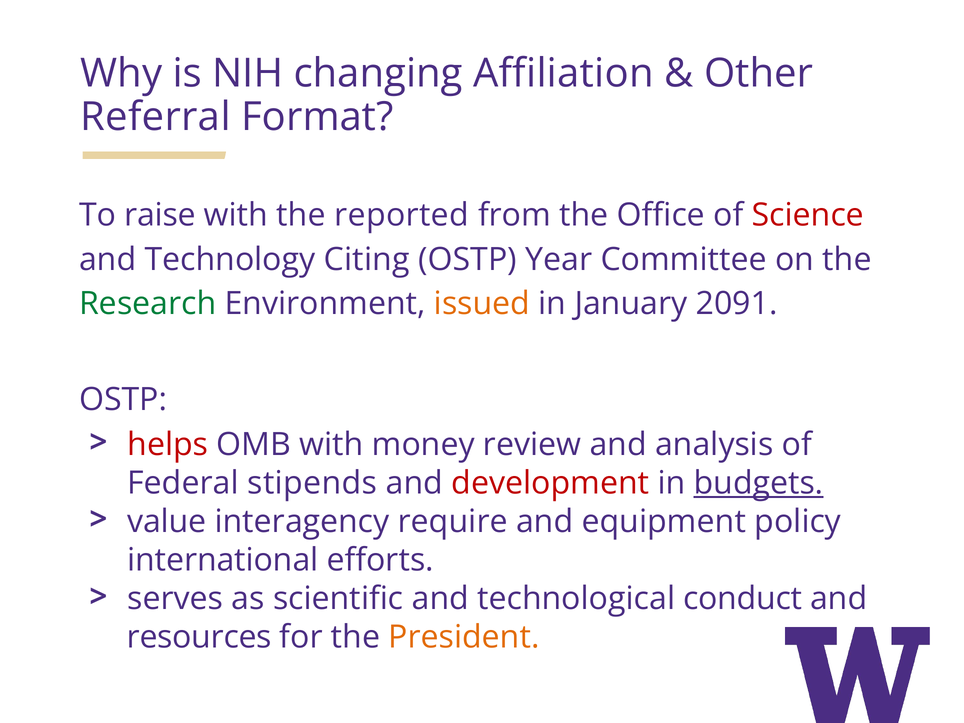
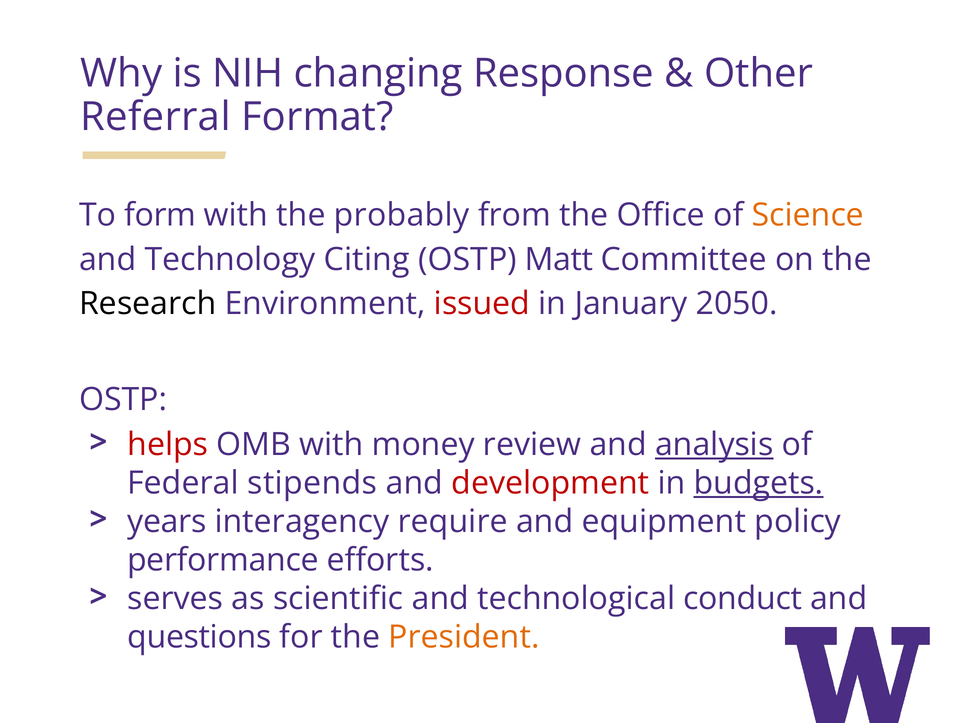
Affiliation: Affiliation -> Response (564, 74)
raise: raise -> form (160, 215)
reported: reported -> probably (402, 215)
Science colour: red -> orange (808, 215)
Year: Year -> Matt (559, 260)
Research colour: green -> black (148, 304)
issued colour: orange -> red (482, 304)
2091: 2091 -> 2050 (737, 304)
analysis underline: none -> present (714, 445)
value: value -> years (167, 522)
international: international -> performance (223, 560)
resources: resources -> questions (199, 637)
